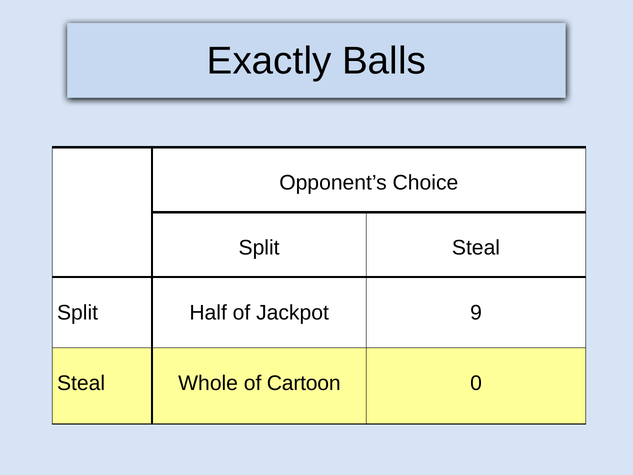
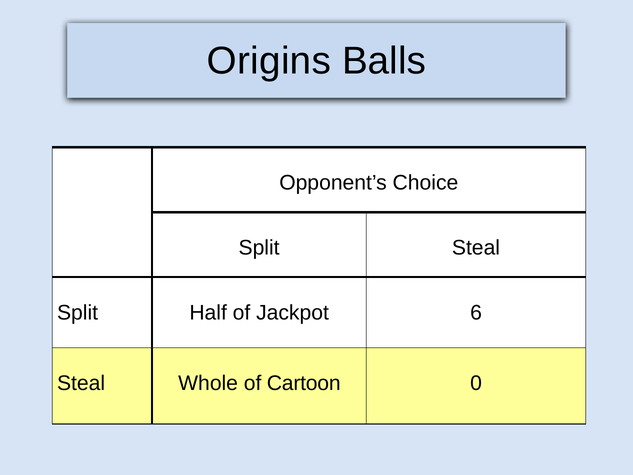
Exactly: Exactly -> Origins (269, 61)
9: 9 -> 6 (476, 312)
